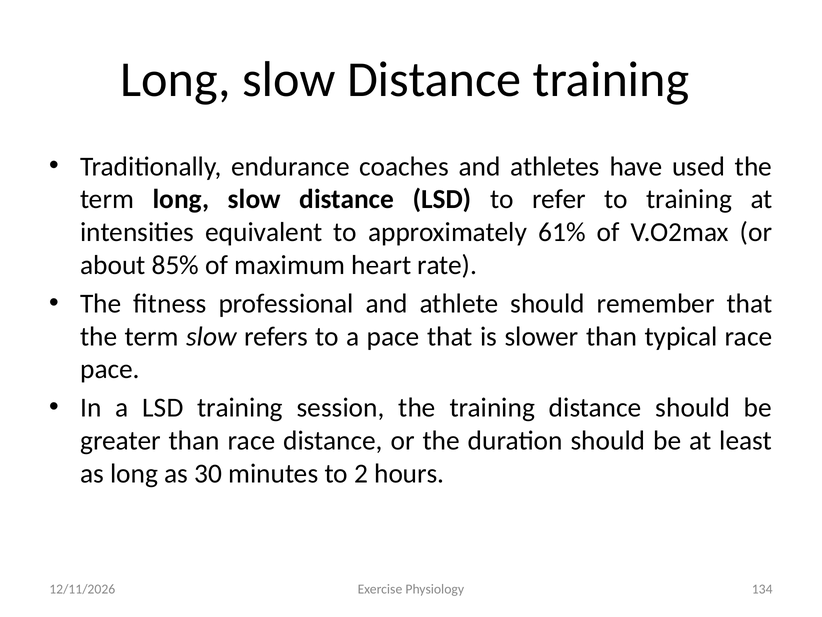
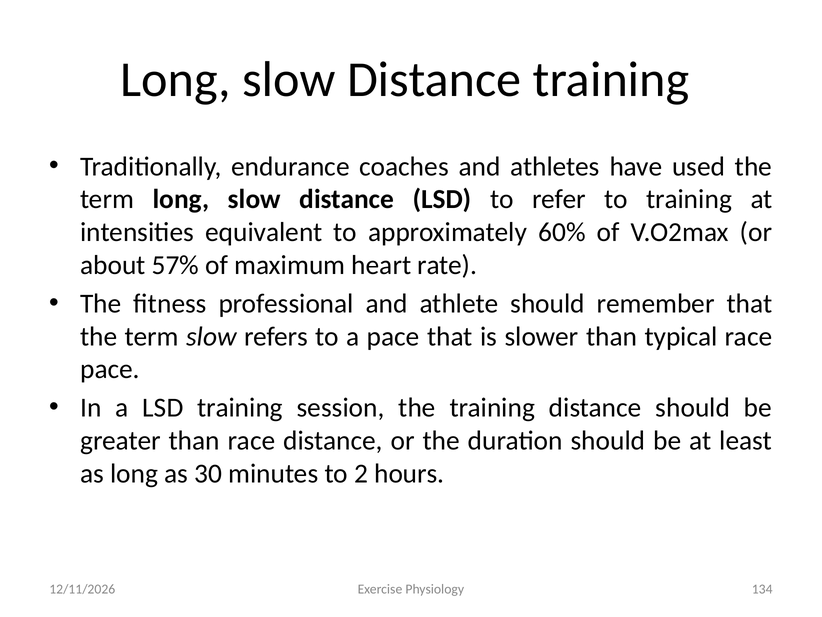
61%: 61% -> 60% (562, 232)
85%: 85% -> 57% (175, 265)
